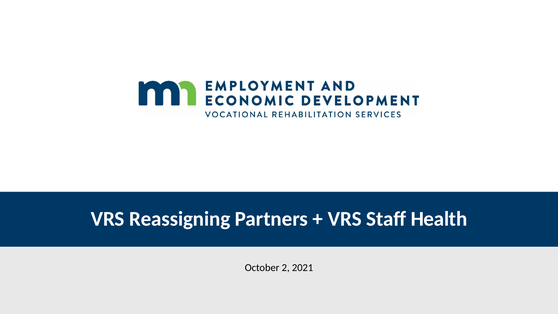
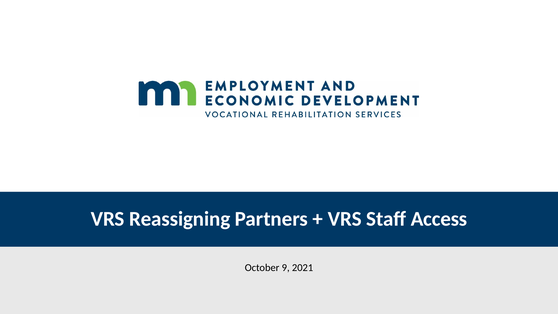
Health: Health -> Access (439, 219)
2: 2 -> 9 (286, 267)
